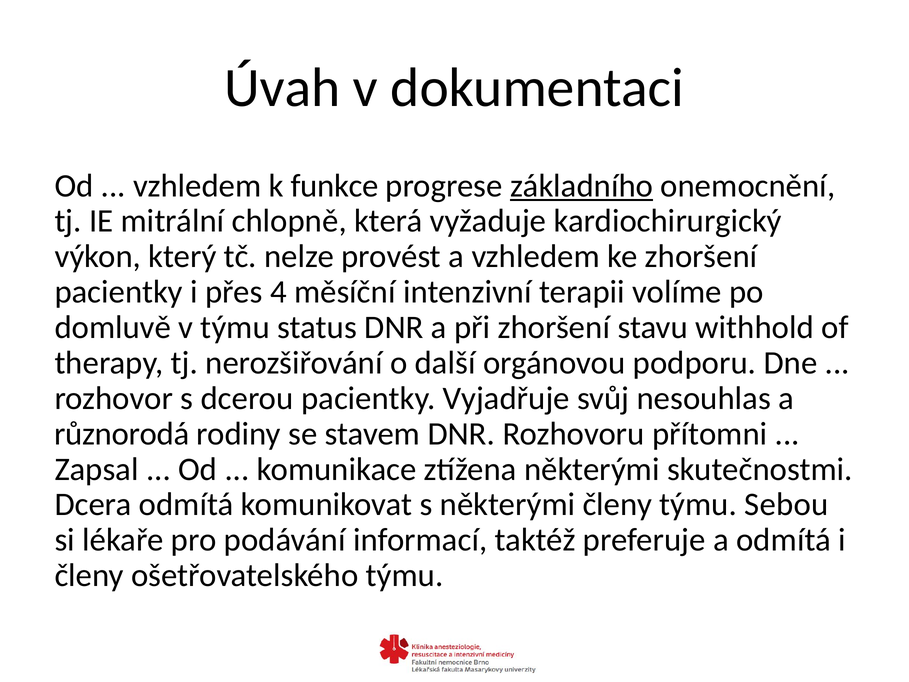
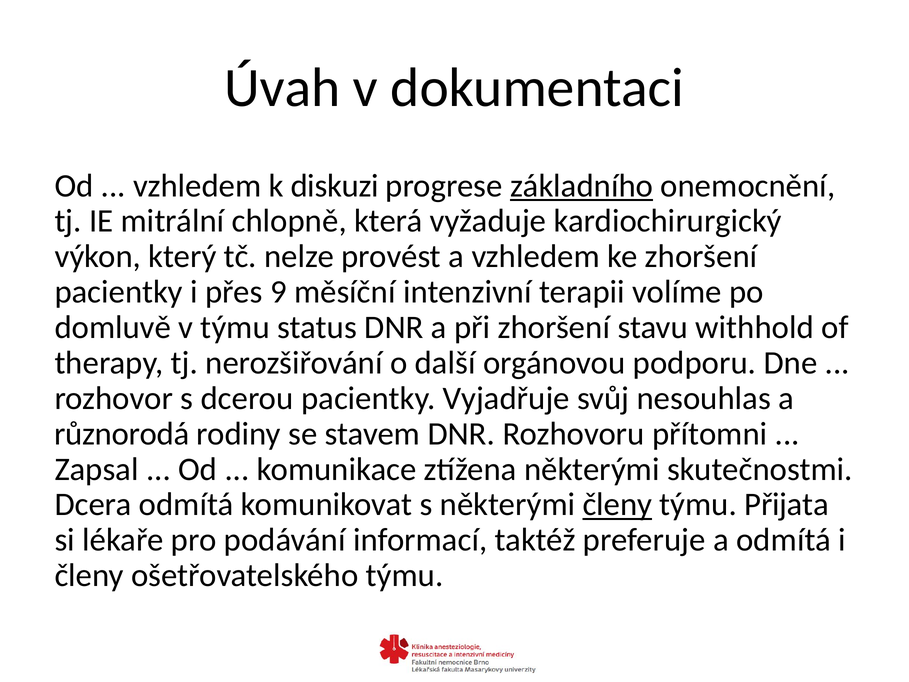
funkce: funkce -> diskuzi (335, 186)
4: 4 -> 9 (278, 292)
členy underline: none -> present (617, 504)
Sebou: Sebou -> Přijata (787, 504)
